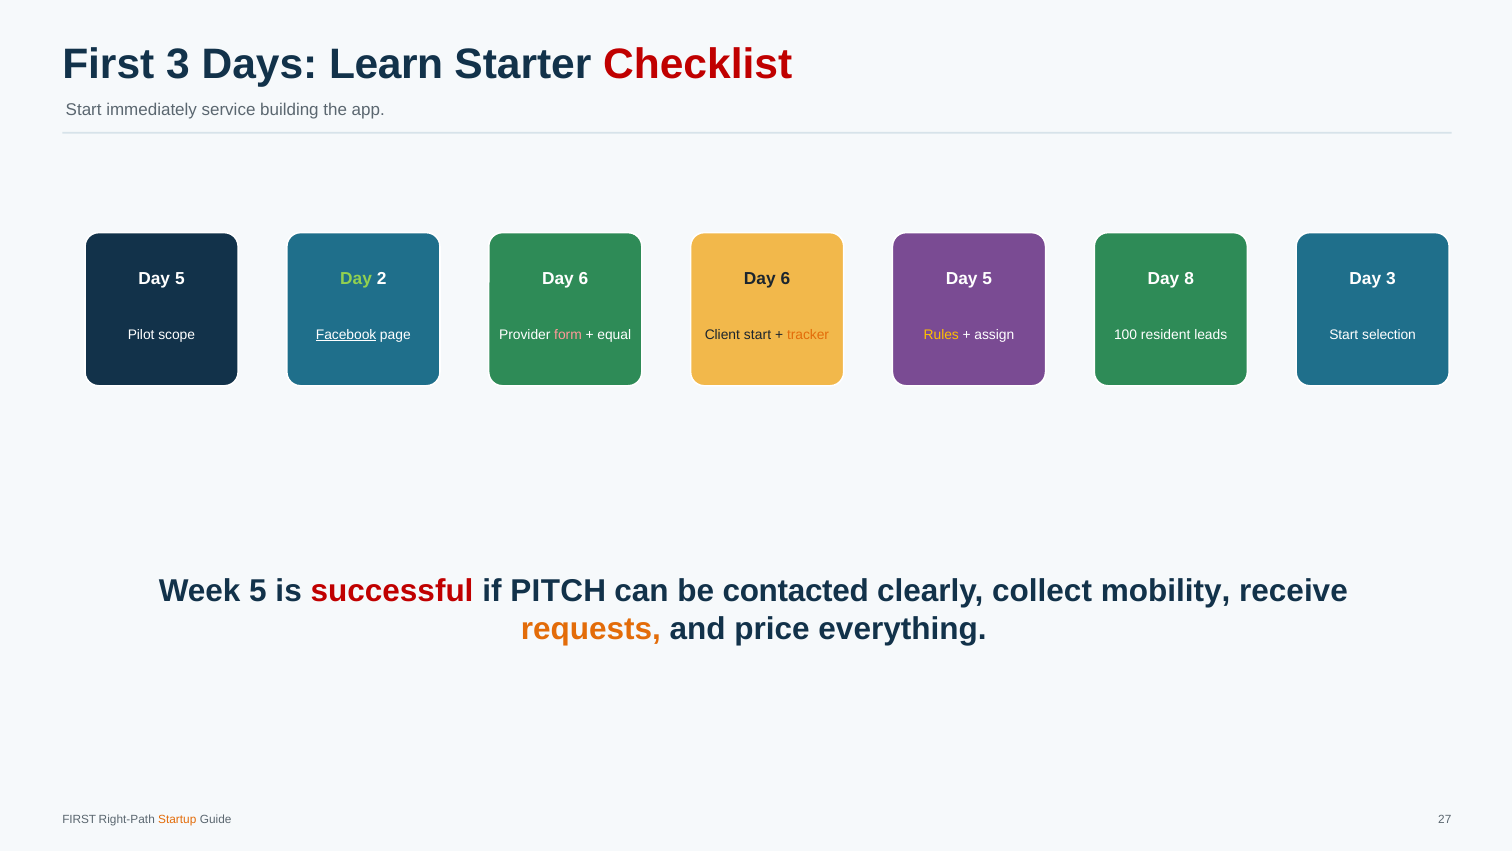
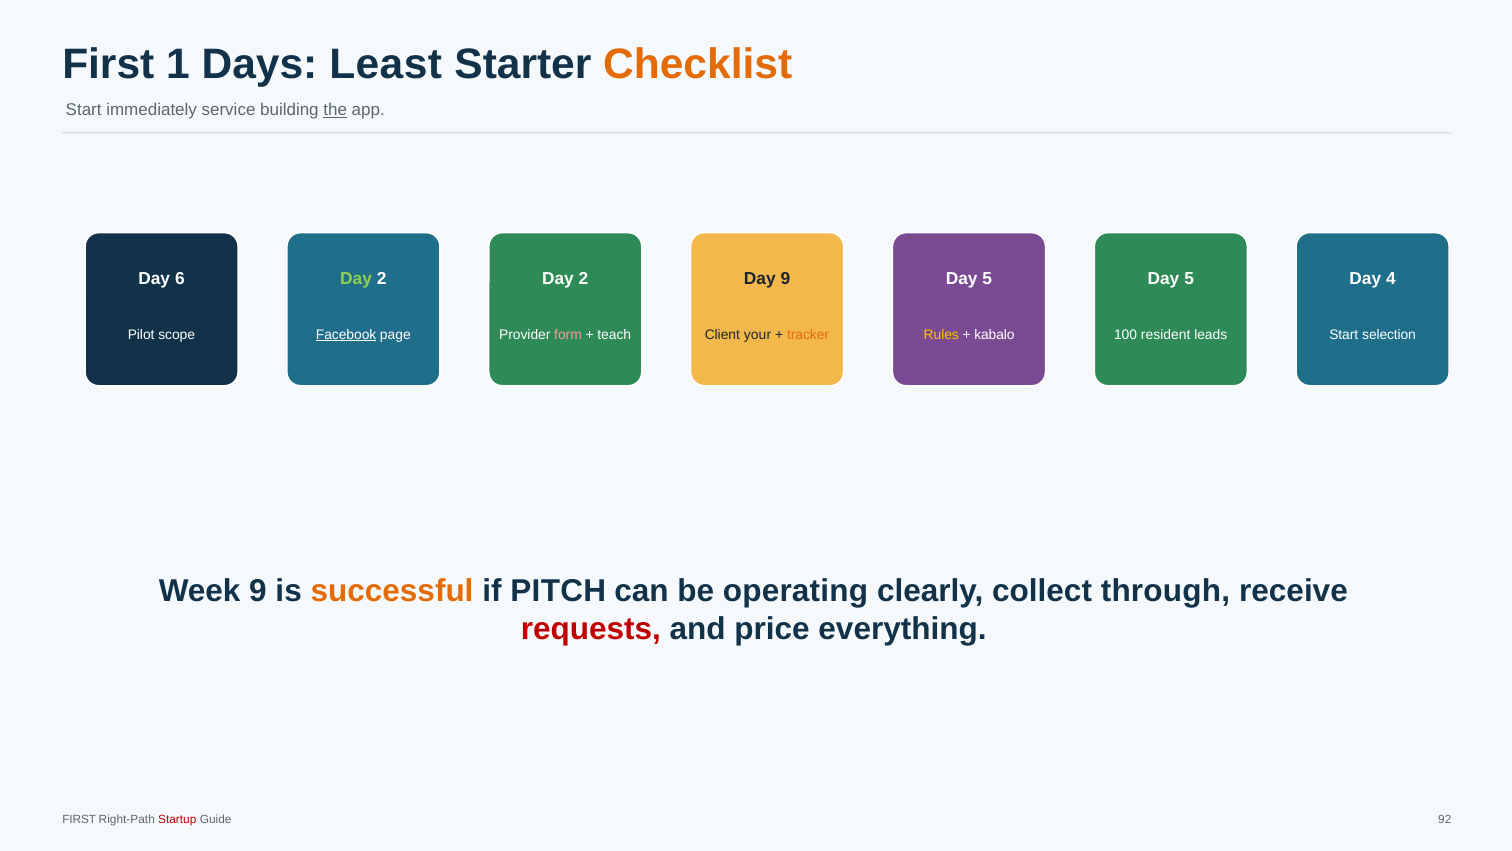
First 3: 3 -> 1 (178, 65)
Learn: Learn -> Least (386, 65)
Checklist colour: red -> orange (698, 65)
the underline: none -> present (335, 110)
5: 5 -> 6 (180, 278)
6: 6 -> 2 (583, 278)
6: 6 -> 9 (785, 278)
8: 8 -> 5 (1189, 278)
Day 3: 3 -> 4 (1391, 278)
equal: equal -> teach (614, 334)
Client start: start -> your (757, 334)
assign: assign -> kabalo (994, 334)
Week 5: 5 -> 9 (258, 591)
successful colour: red -> orange (392, 591)
contacted: contacted -> operating (795, 591)
mobility: mobility -> through (1165, 591)
requests colour: orange -> red (591, 629)
Startup colour: orange -> red (177, 820)
27: 27 -> 92 (1445, 820)
